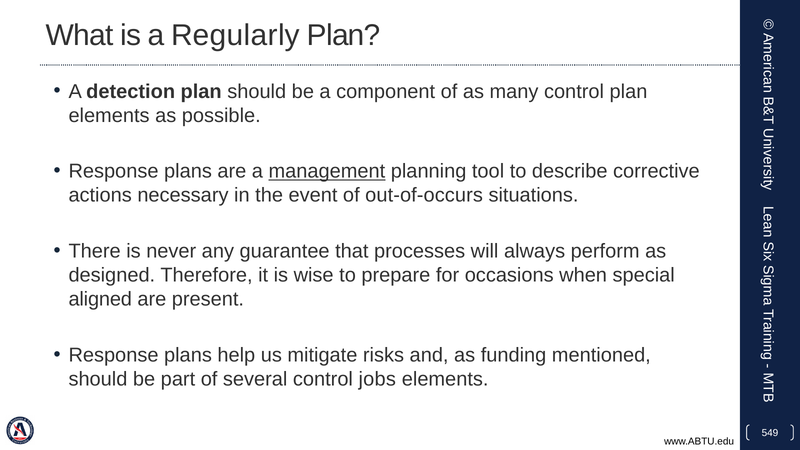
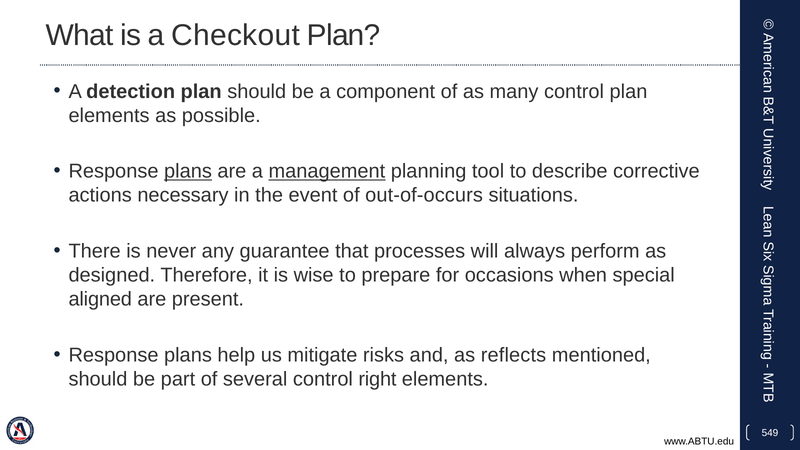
Regularly: Regularly -> Checkout (236, 36)
plans underline: none -> present (188, 171)
funding: funding -> reflects (513, 355)
jobs: jobs -> right (377, 379)
